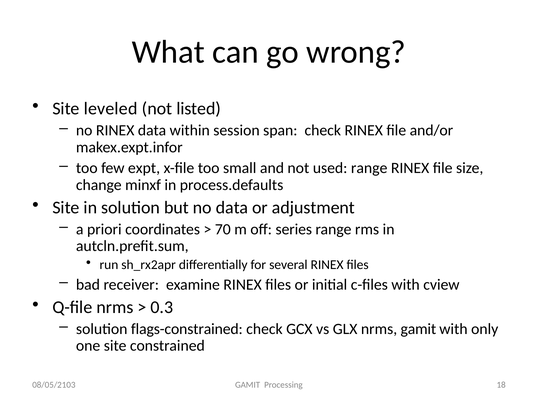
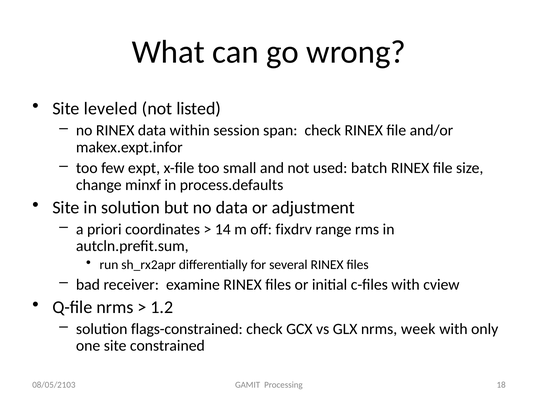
used range: range -> batch (369, 168)
70: 70 -> 14 (223, 229)
series: series -> fixdrv (294, 229)
0.3: 0.3 -> 1.2 (162, 308)
nrms gamit: gamit -> week (418, 329)
